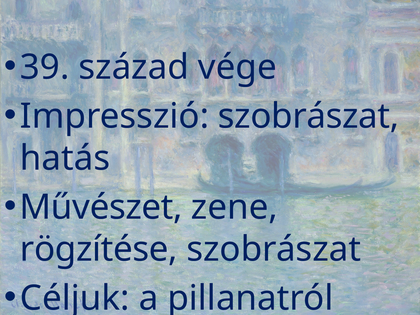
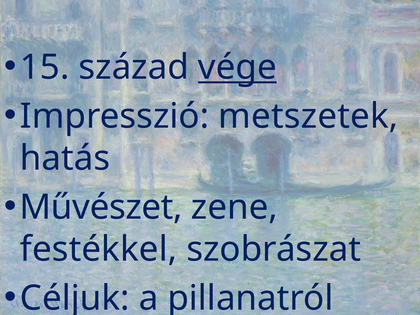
39: 39 -> 15 (45, 67)
vége underline: none -> present (237, 67)
Impresszió szobrászat: szobrászat -> metszetek (308, 116)
rögzítése: rögzítése -> festékkel (99, 249)
